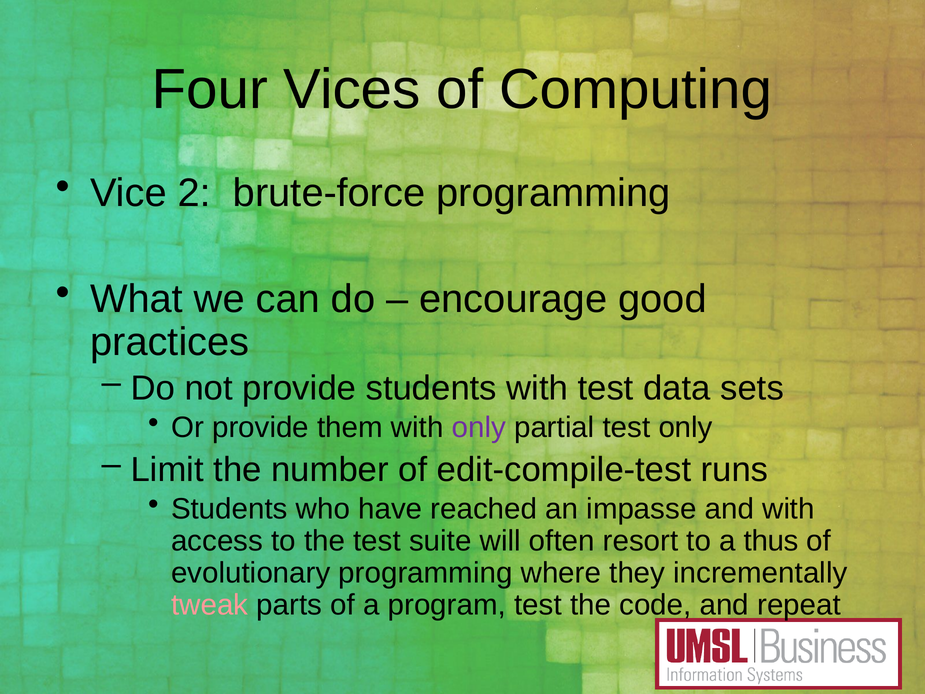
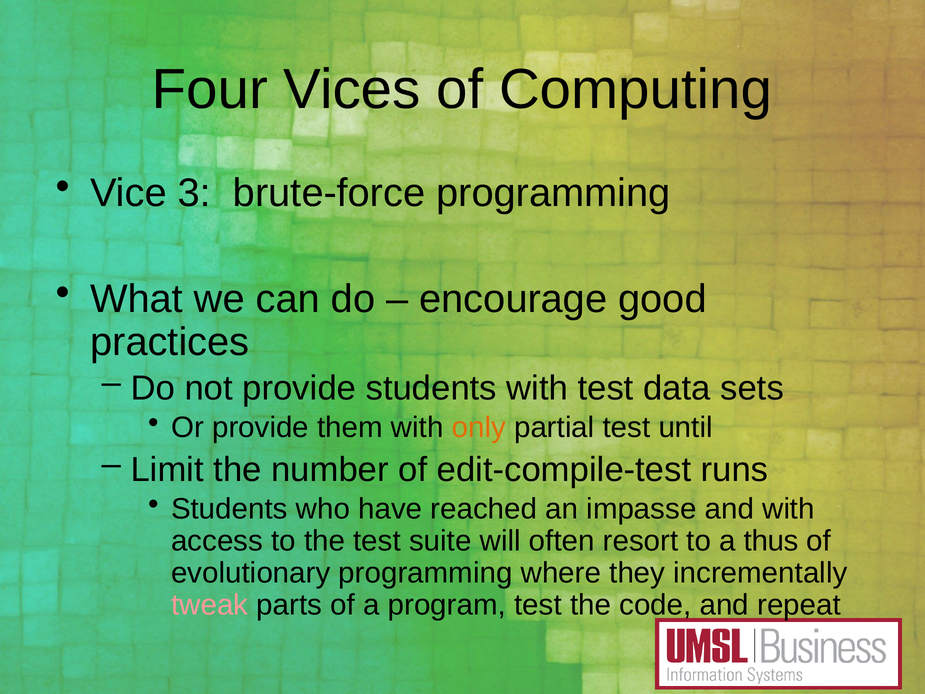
2: 2 -> 3 (194, 193)
only colour: purple -> orange (479, 428)
test only: only -> until (686, 428)
